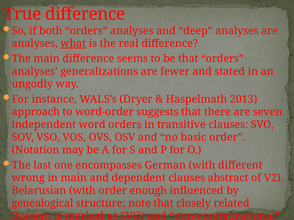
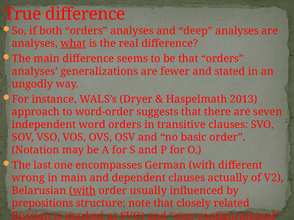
abstract: abstract -> actually (228, 178)
with underline: none -> present (82, 191)
enough: enough -> usually (148, 191)
genealogical: genealogical -> prepositions (42, 204)
